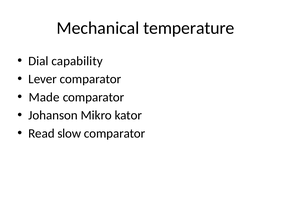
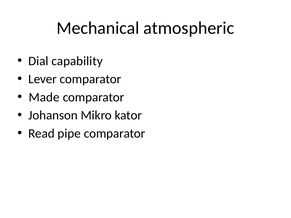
temperature: temperature -> atmospheric (189, 28)
slow: slow -> pipe (69, 133)
